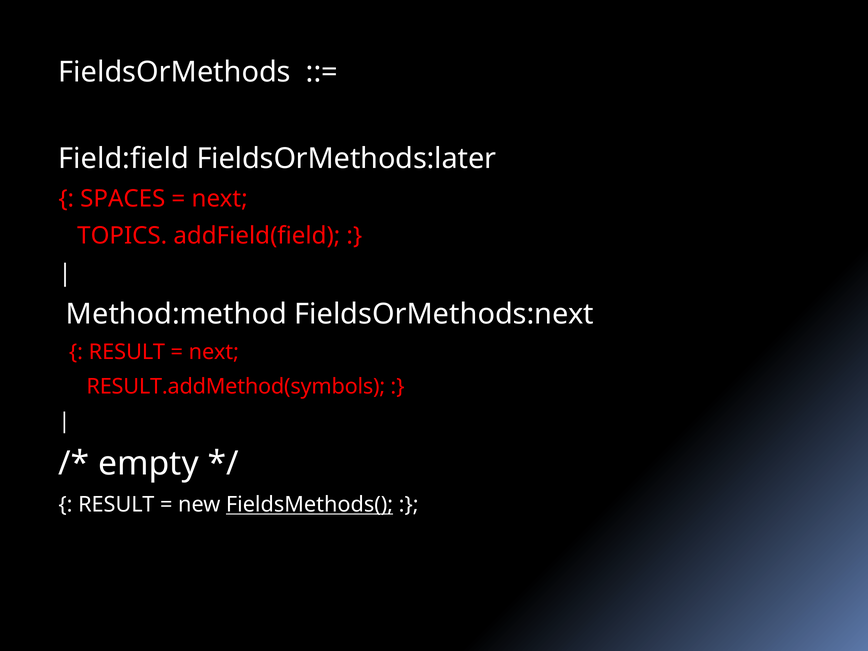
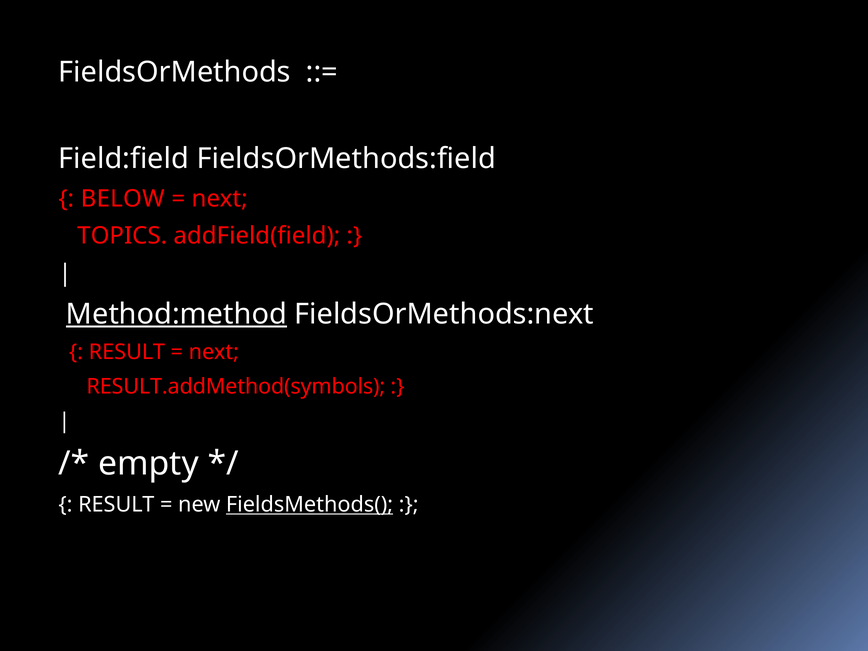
FieldsOrMethods:later: FieldsOrMethods:later -> FieldsOrMethods:field (346, 159)
SPACES: SPACES -> BELOW (123, 199)
Method:method underline: none -> present (176, 314)
